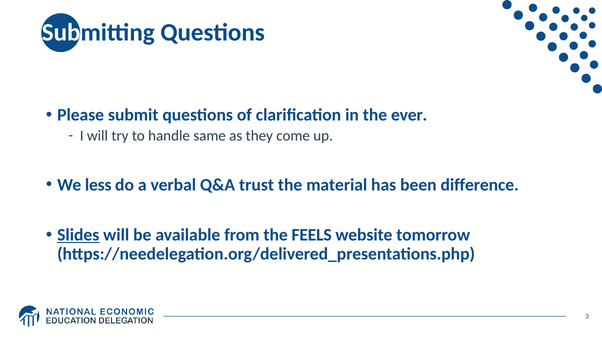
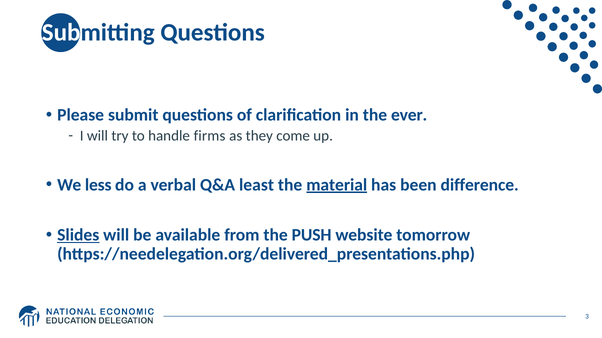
same: same -> firms (210, 136)
trust: trust -> least (257, 185)
material underline: none -> present (337, 185)
FEELS: FEELS -> PUSH (312, 236)
